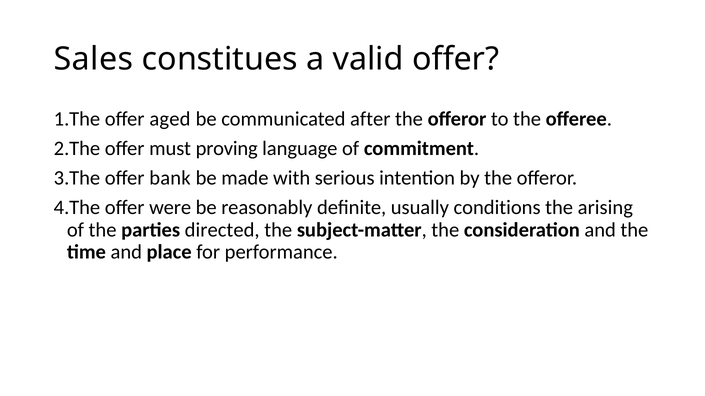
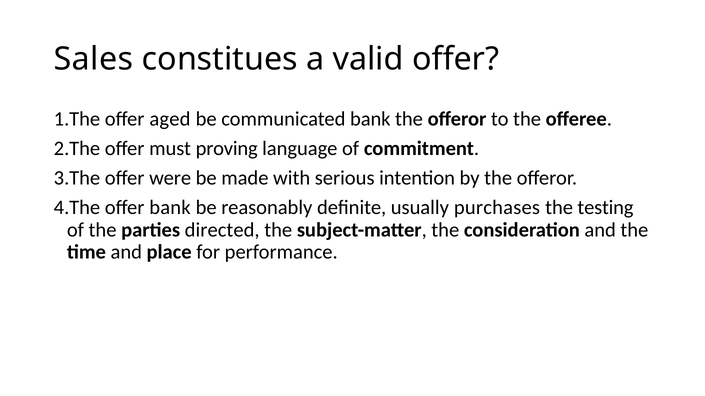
communicated after: after -> bank (370, 119)
bank: bank -> were (170, 178)
offer were: were -> bank (170, 208)
conditions: conditions -> purchases (497, 208)
arising: arising -> testing (605, 208)
